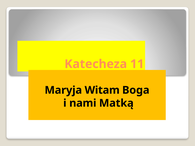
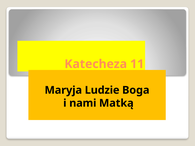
Witam: Witam -> Ludzie (102, 90)
